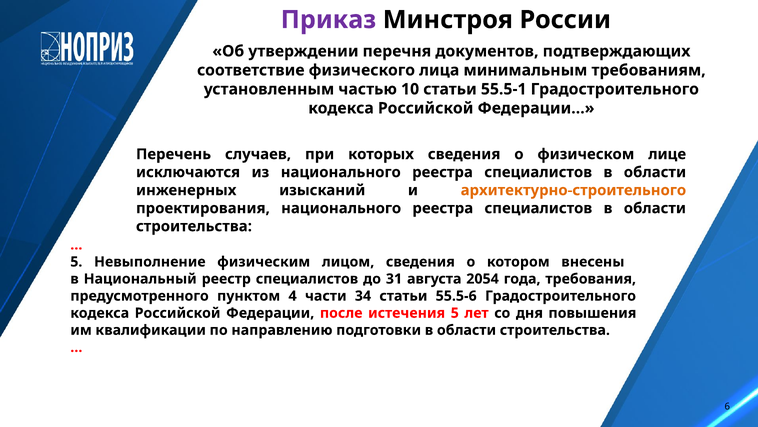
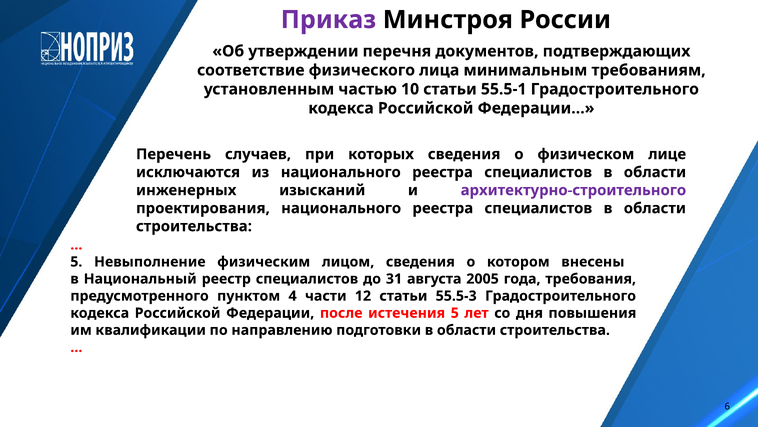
архитектурно-строительного colour: orange -> purple (573, 190)
2054: 2054 -> 2005 (483, 279)
34: 34 -> 12 (363, 296)
55.5-6: 55.5-6 -> 55.5-3 (456, 296)
